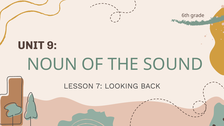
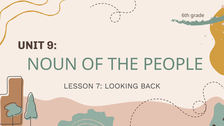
SOUND: SOUND -> PEOPLE (173, 64)
